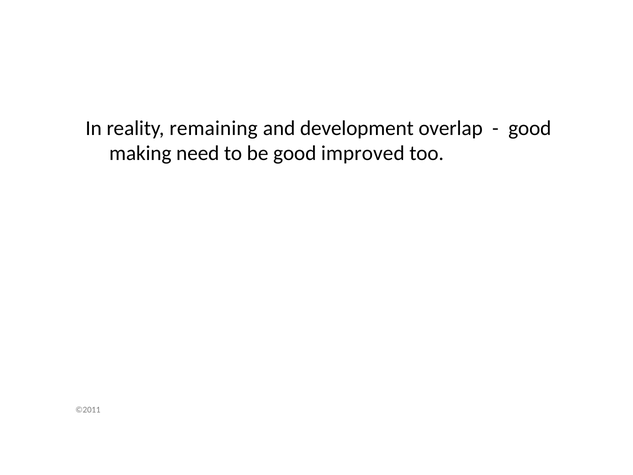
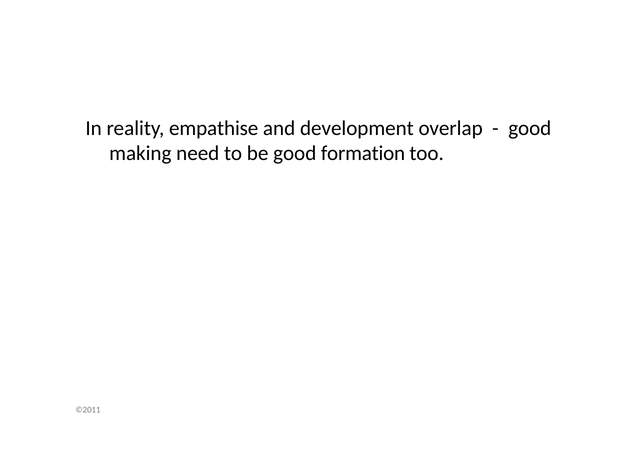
remaining: remaining -> empathise (214, 128)
improved: improved -> formation (363, 153)
